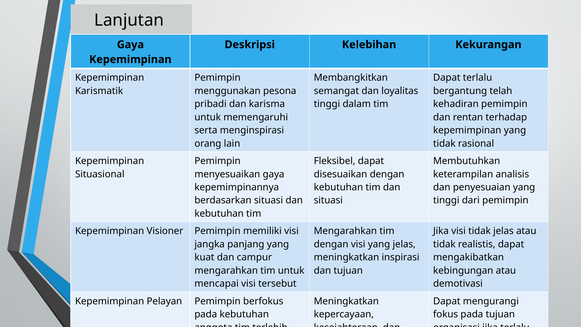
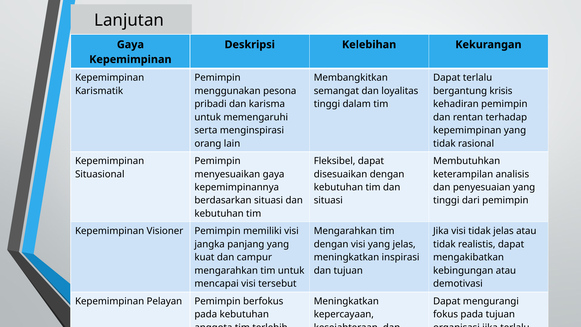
telah: telah -> krisis (501, 91)
